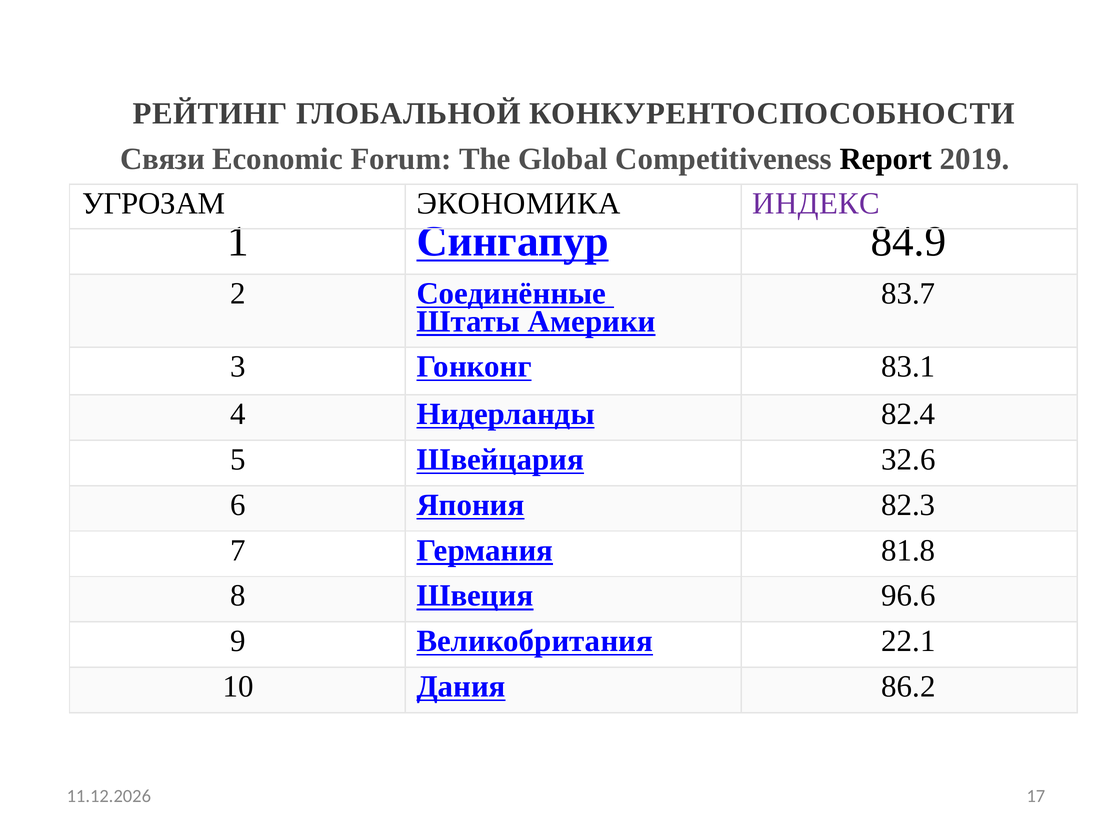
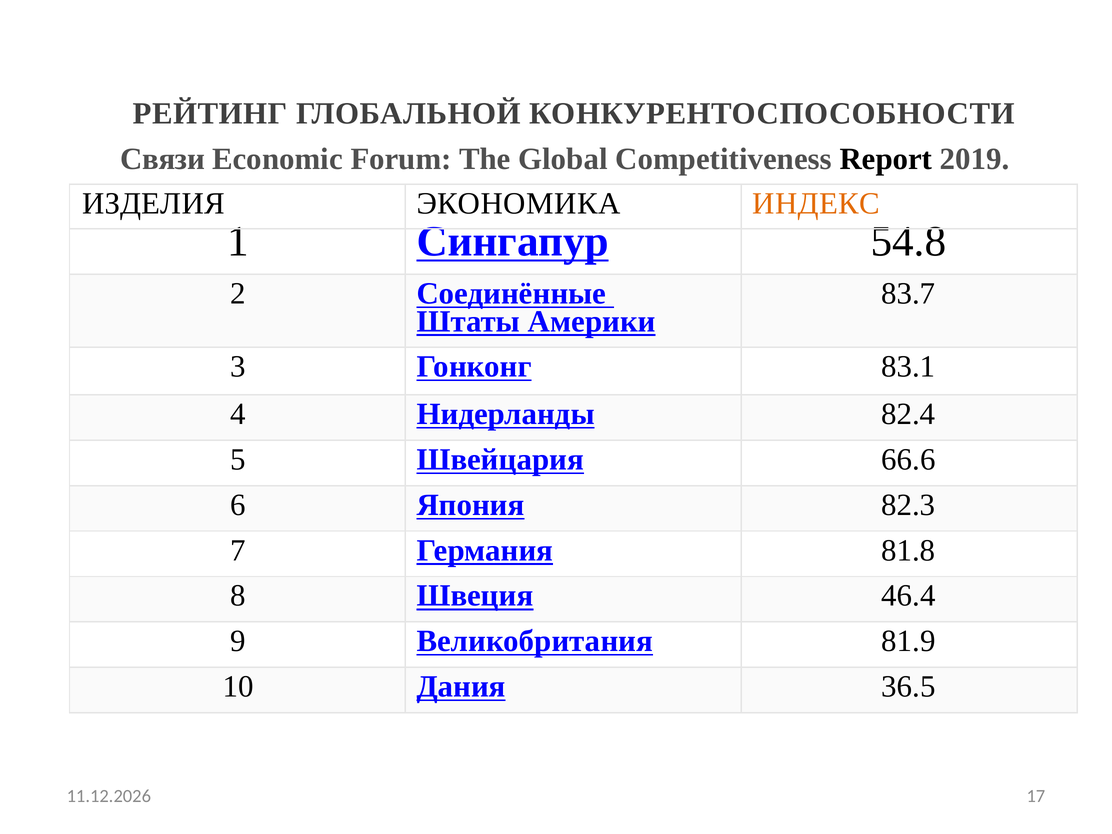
УГРОЗАМ: УГРОЗАМ -> ИЗДЕЛИЯ (153, 203)
ИНДЕКС colour: purple -> orange (816, 203)
84.9: 84.9 -> 54.8 (909, 241)
32.6: 32.6 -> 66.6 (908, 460)
96.6: 96.6 -> 46.4 (908, 596)
22.1: 22.1 -> 81.9 (908, 641)
86.2: 86.2 -> 36.5 (908, 687)
